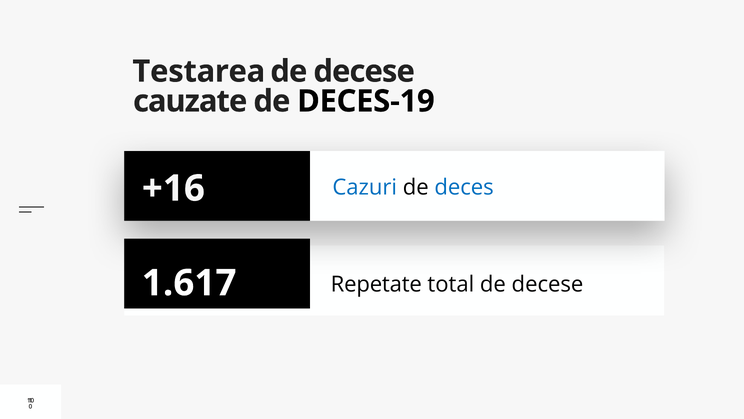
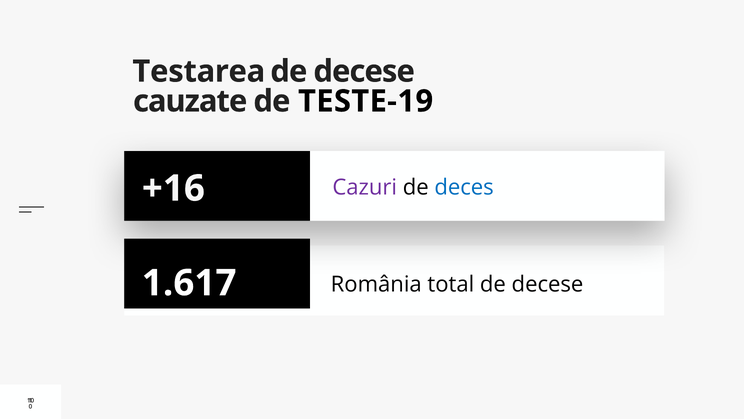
DECES-19: DECES-19 -> TESTE-19 (366, 101)
Cazuri colour: blue -> purple (365, 187)
Repetate: Repetate -> România (376, 284)
